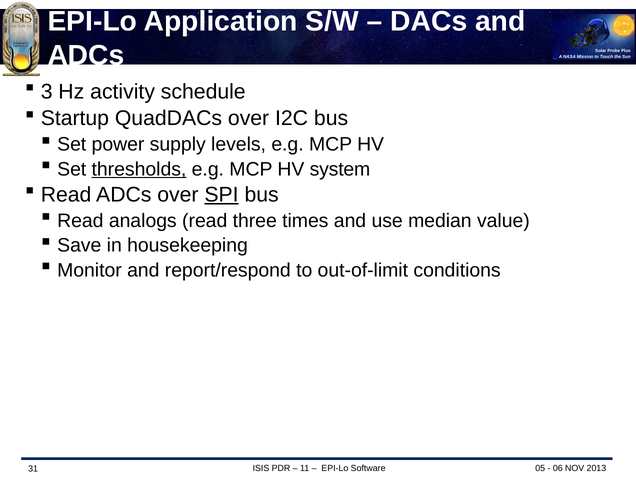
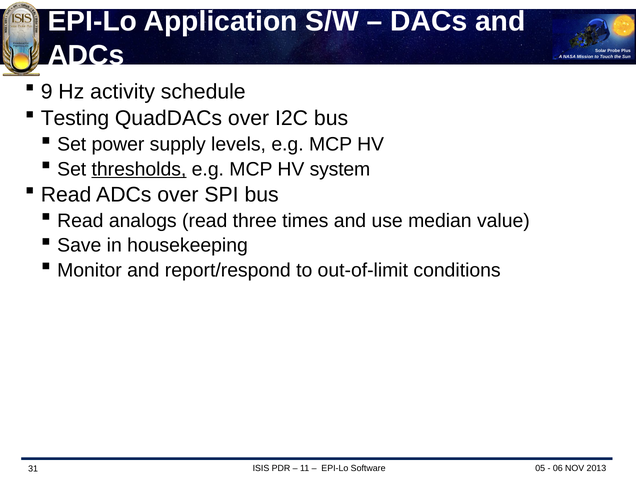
3: 3 -> 9 (47, 92)
Startup: Startup -> Testing (75, 118)
SPI underline: present -> none (222, 195)
